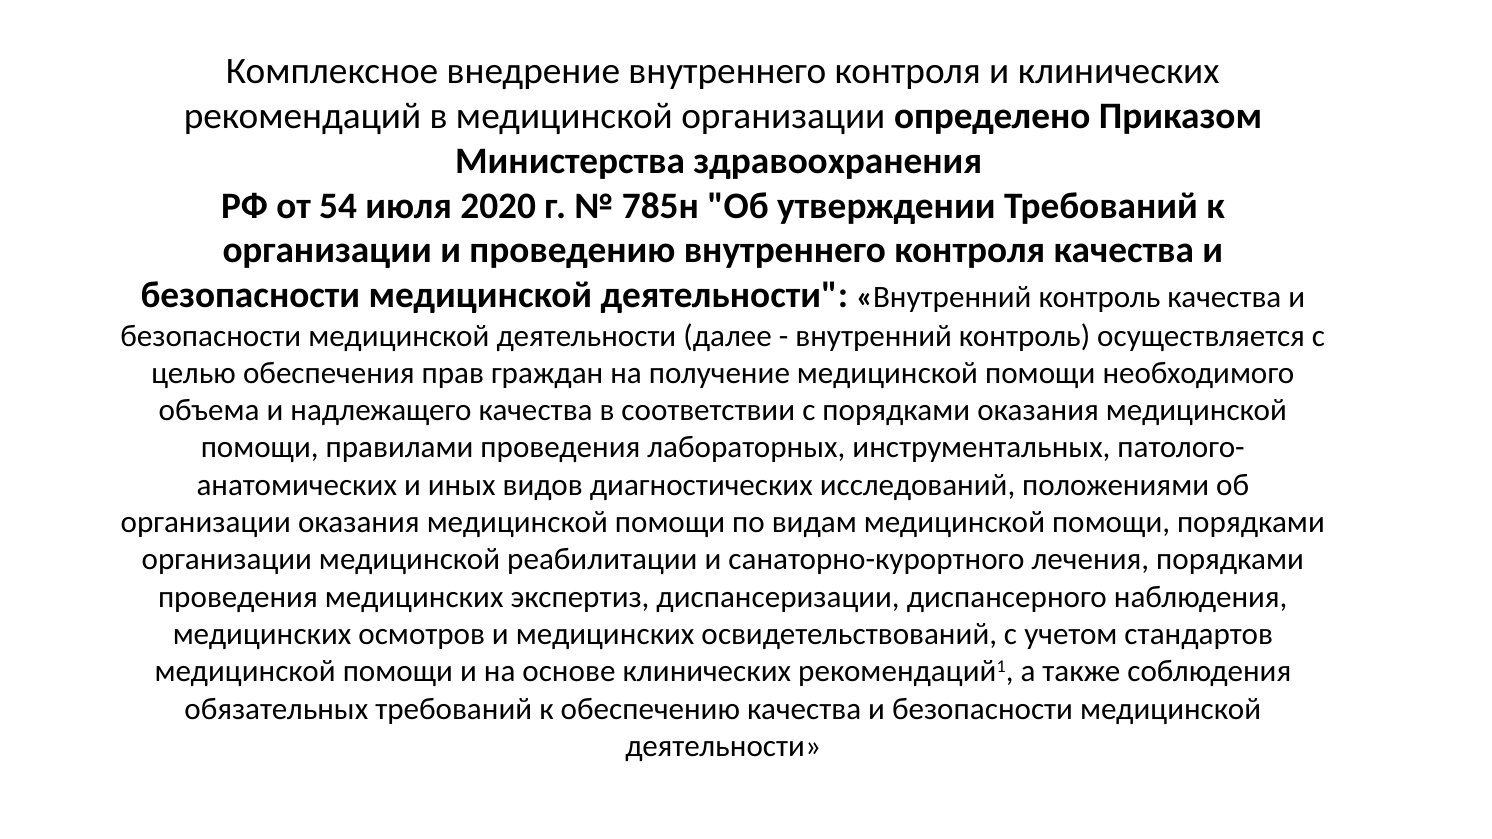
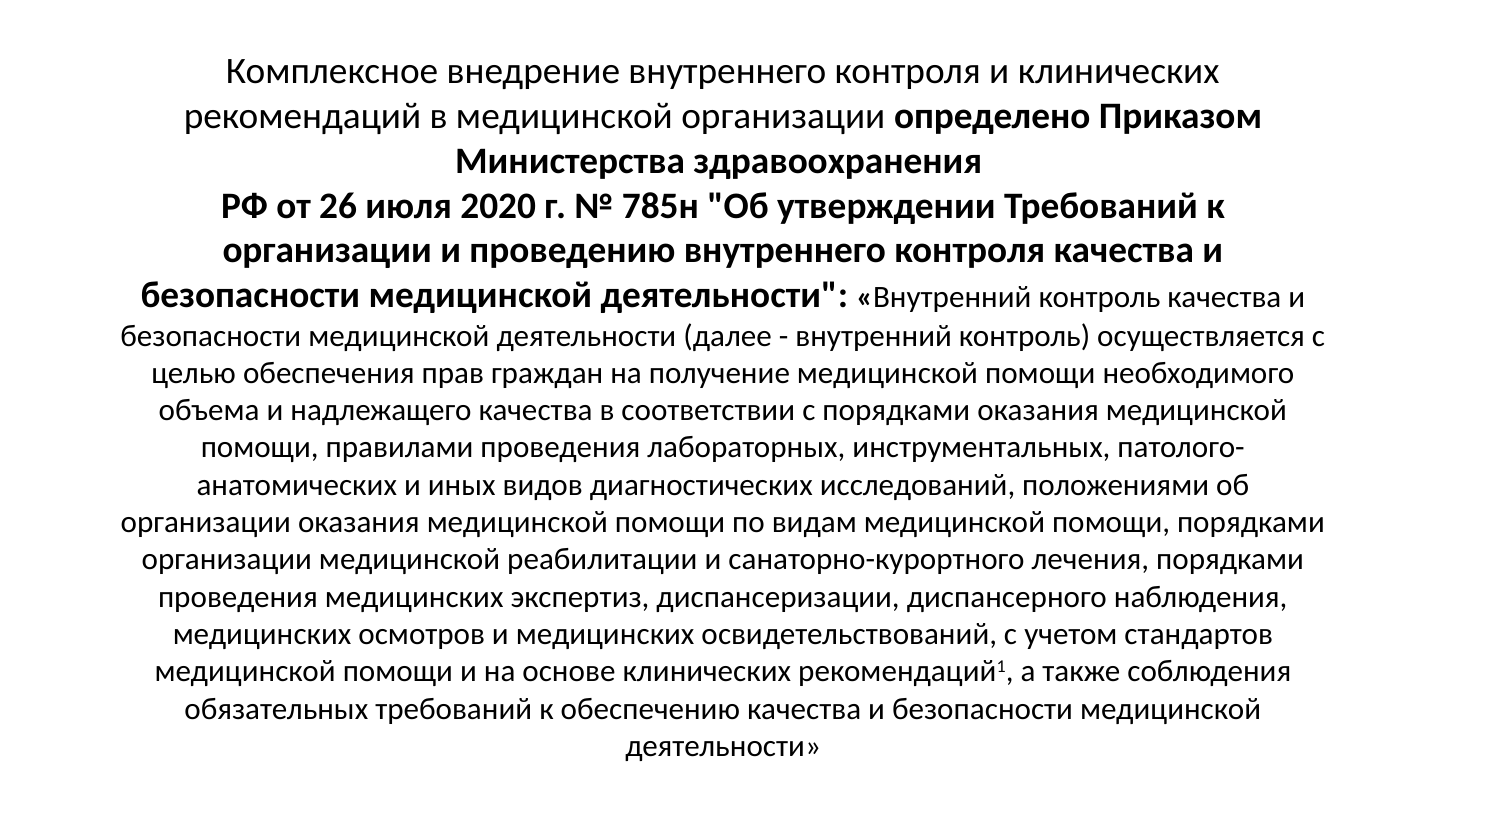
54: 54 -> 26 (338, 206)
